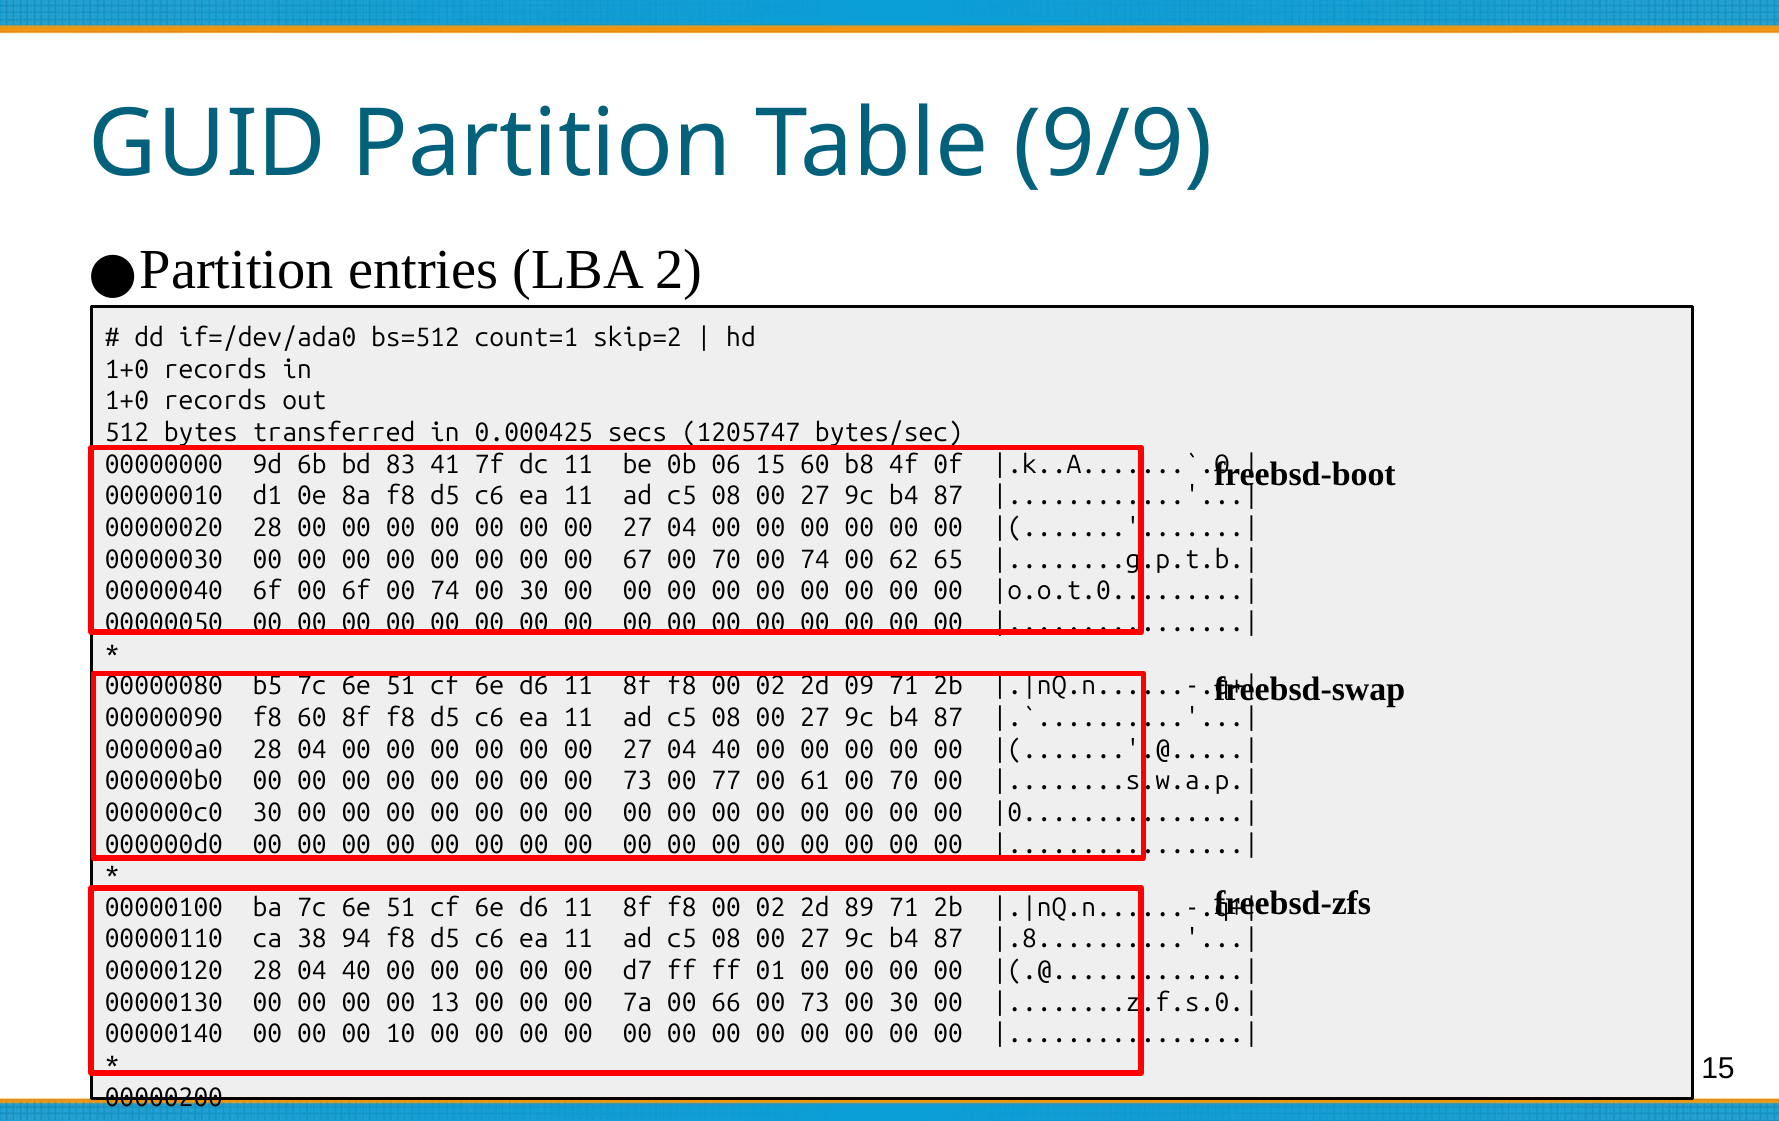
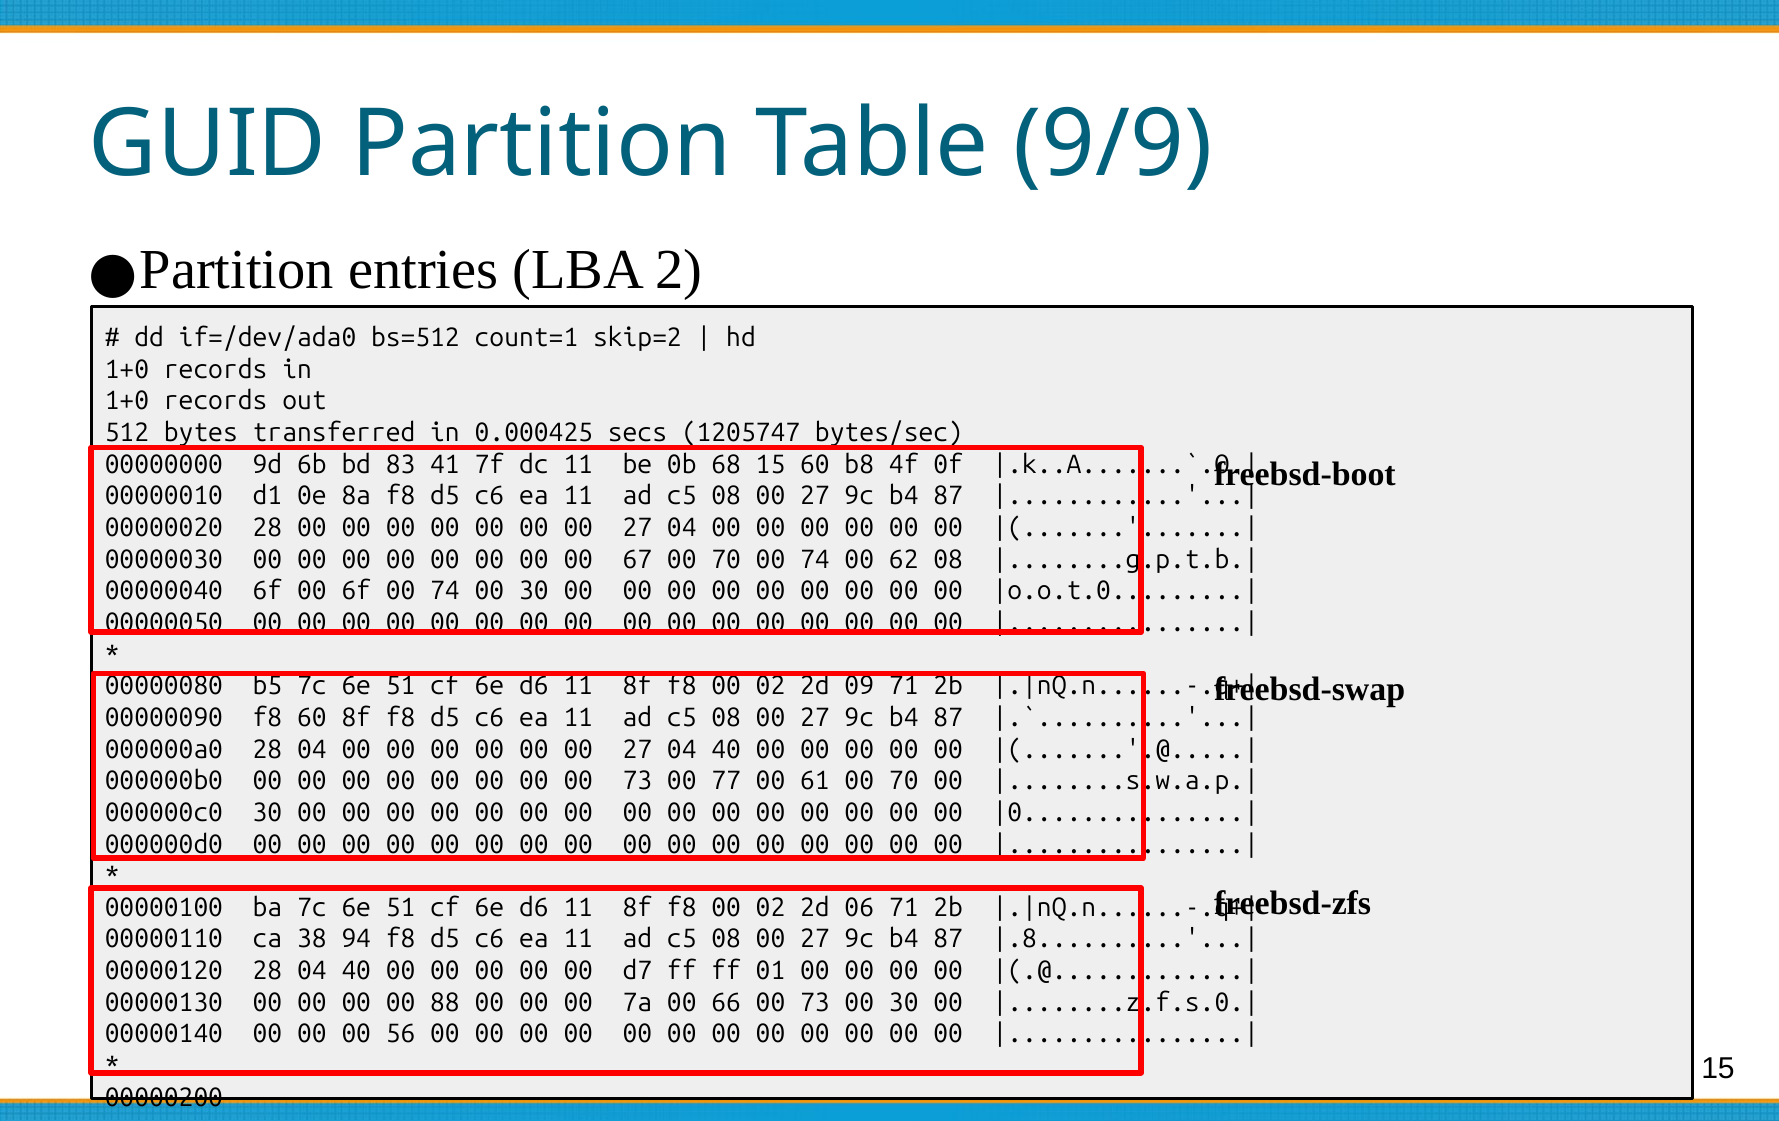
06: 06 -> 68 (726, 464)
62 65: 65 -> 08 (948, 559)
89: 89 -> 06 (859, 908)
13: 13 -> 88 (445, 1002)
10: 10 -> 56 (401, 1034)
